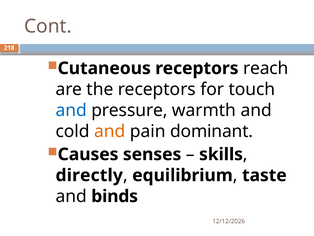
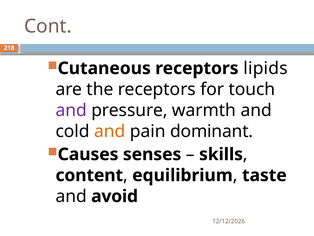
reach: reach -> lipids (266, 68)
and colour: blue -> purple (71, 110)
directly: directly -> content (89, 175)
binds: binds -> avoid (115, 196)
